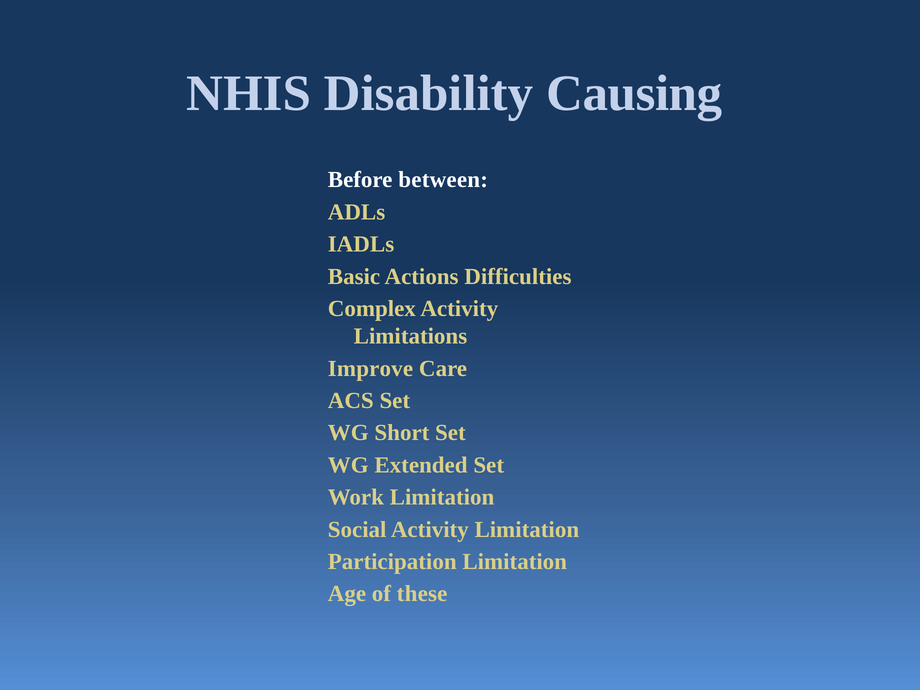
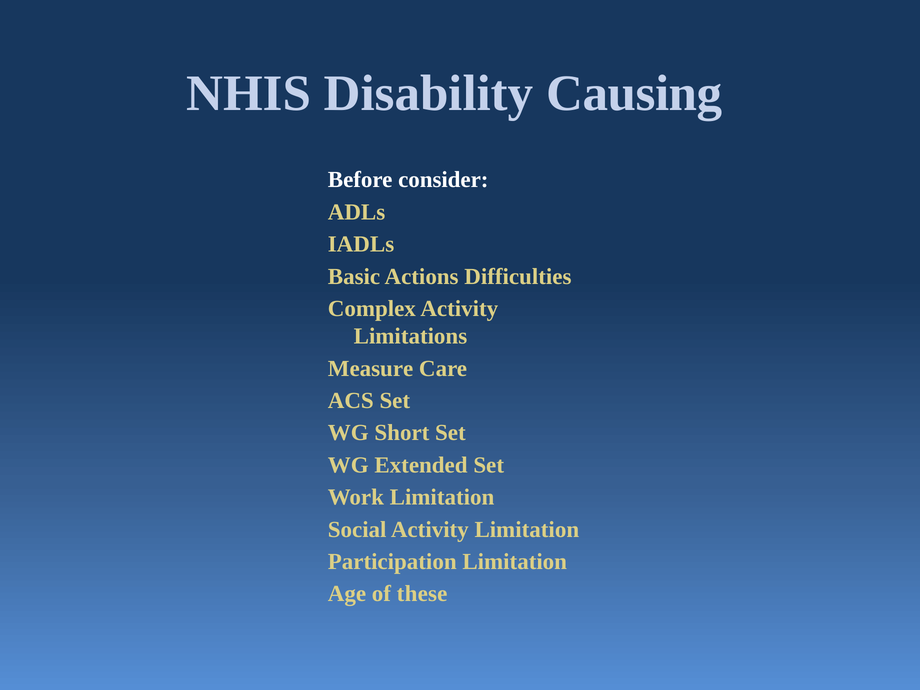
between: between -> consider (443, 180)
Improve: Improve -> Measure (371, 368)
